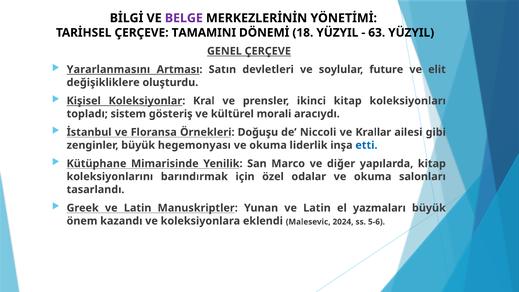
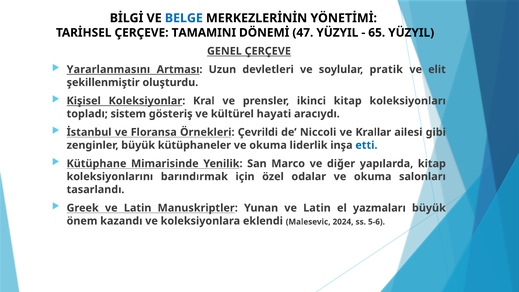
BELGE colour: purple -> blue (184, 18)
18: 18 -> 47 (303, 33)
63: 63 -> 65 (377, 33)
Satın: Satın -> Uzun (222, 69)
future: future -> pratik (386, 69)
değişikliklere: değişikliklere -> şekillenmiştir (103, 82)
morali: morali -> hayati (274, 114)
Doğuşu: Doğuşu -> Çevrildi (258, 132)
hegemonyası: hegemonyası -> kütüphaneler (194, 145)
